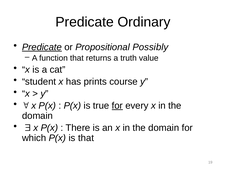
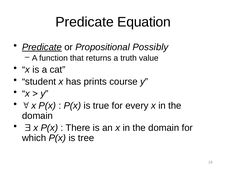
Ordinary: Ordinary -> Equation (144, 22)
for underline: present -> none (117, 105)
is that: that -> tree (86, 138)
